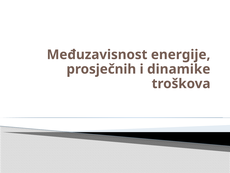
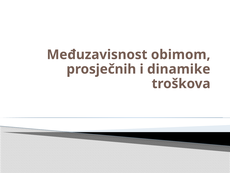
energije: energije -> obimom (181, 54)
